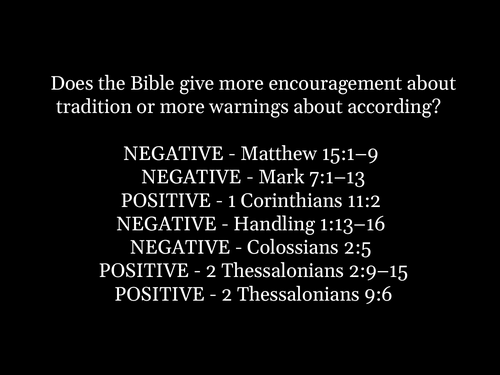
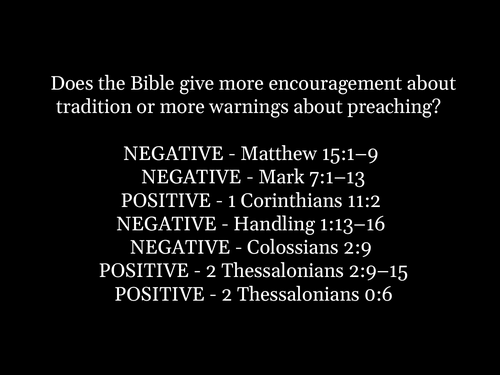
according: according -> preaching (394, 107)
2:5: 2:5 -> 2:9 (358, 247)
9:6: 9:6 -> 0:6 (378, 294)
